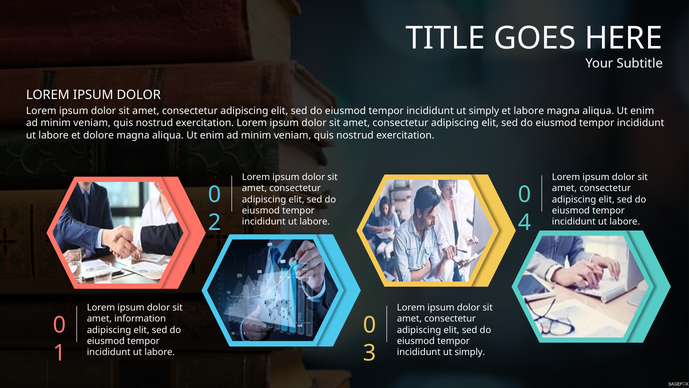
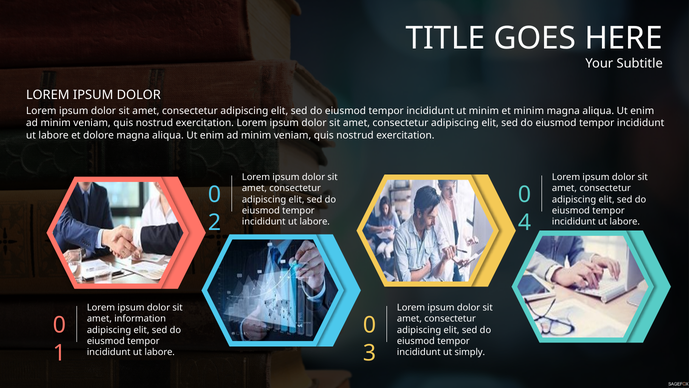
simply: simply -> minim (484, 111)
et labore: labore -> minim (529, 111)
